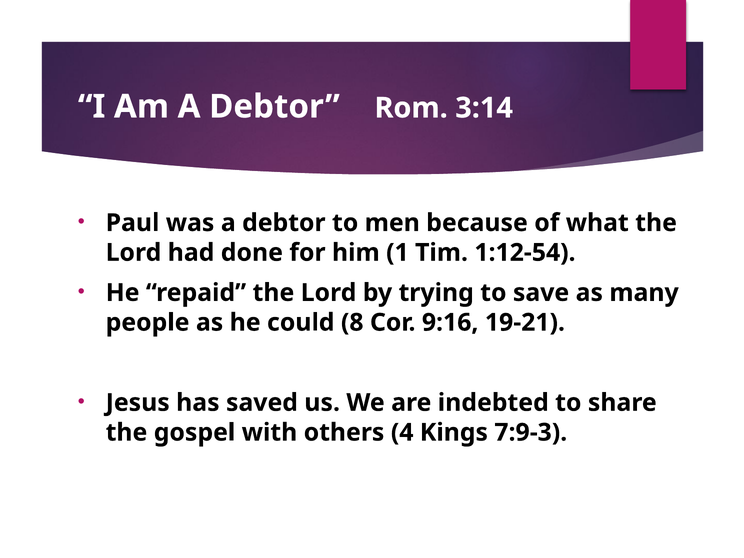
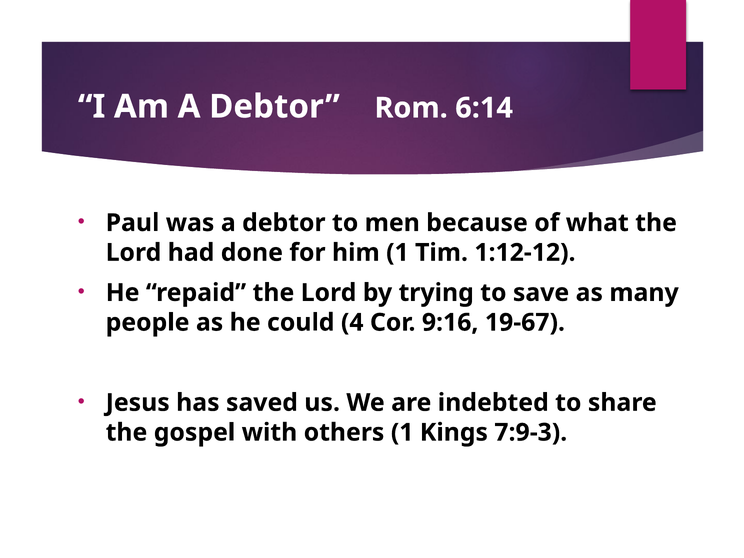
3:14: 3:14 -> 6:14 (484, 108)
1:12-54: 1:12-54 -> 1:12-12 (525, 253)
8: 8 -> 4 (352, 322)
19-21: 19-21 -> 19-67 (525, 322)
others 4: 4 -> 1 (402, 432)
